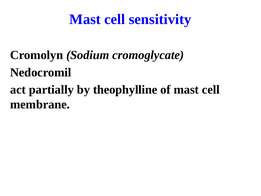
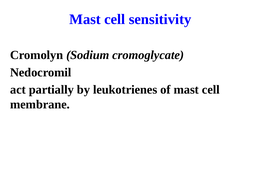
theophylline: theophylline -> leukotrienes (125, 90)
